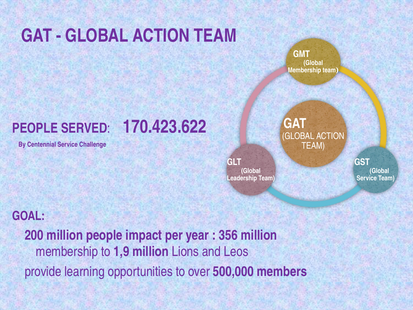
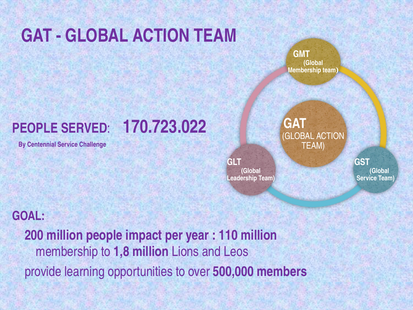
170.423.622: 170.423.622 -> 170.723.022 (165, 127)
356: 356 -> 110 (228, 235)
1,9: 1,9 -> 1,8 (121, 252)
